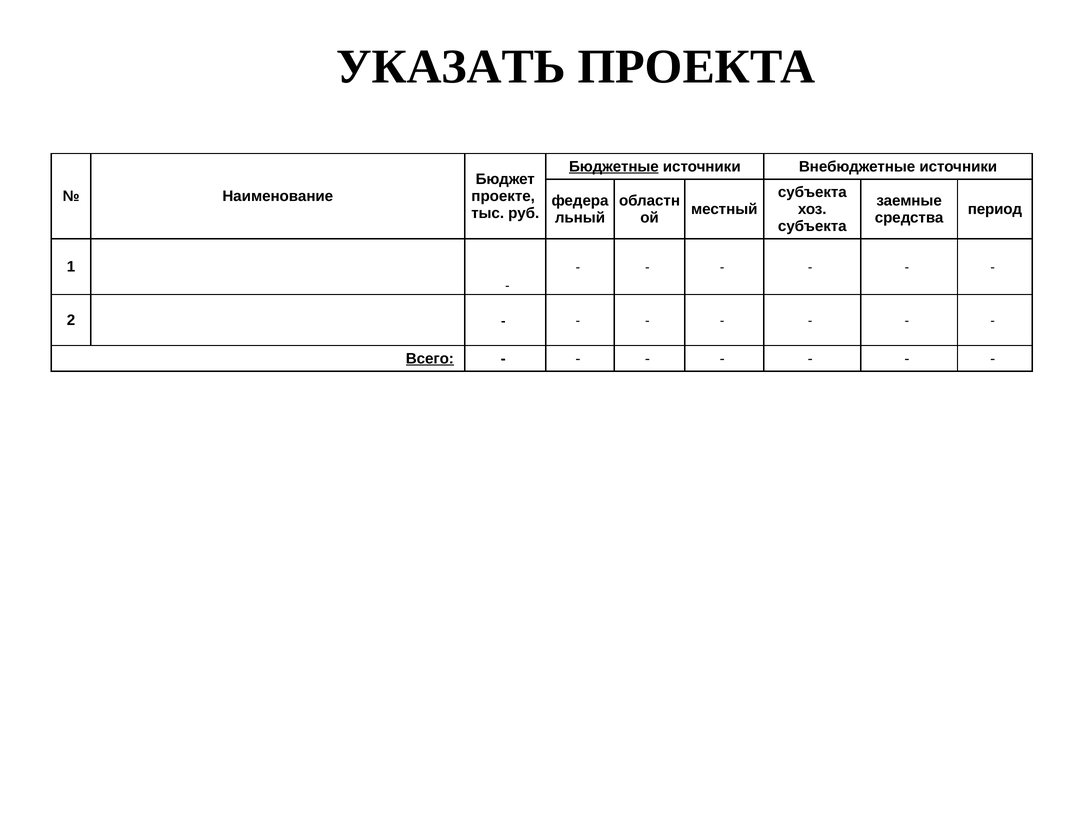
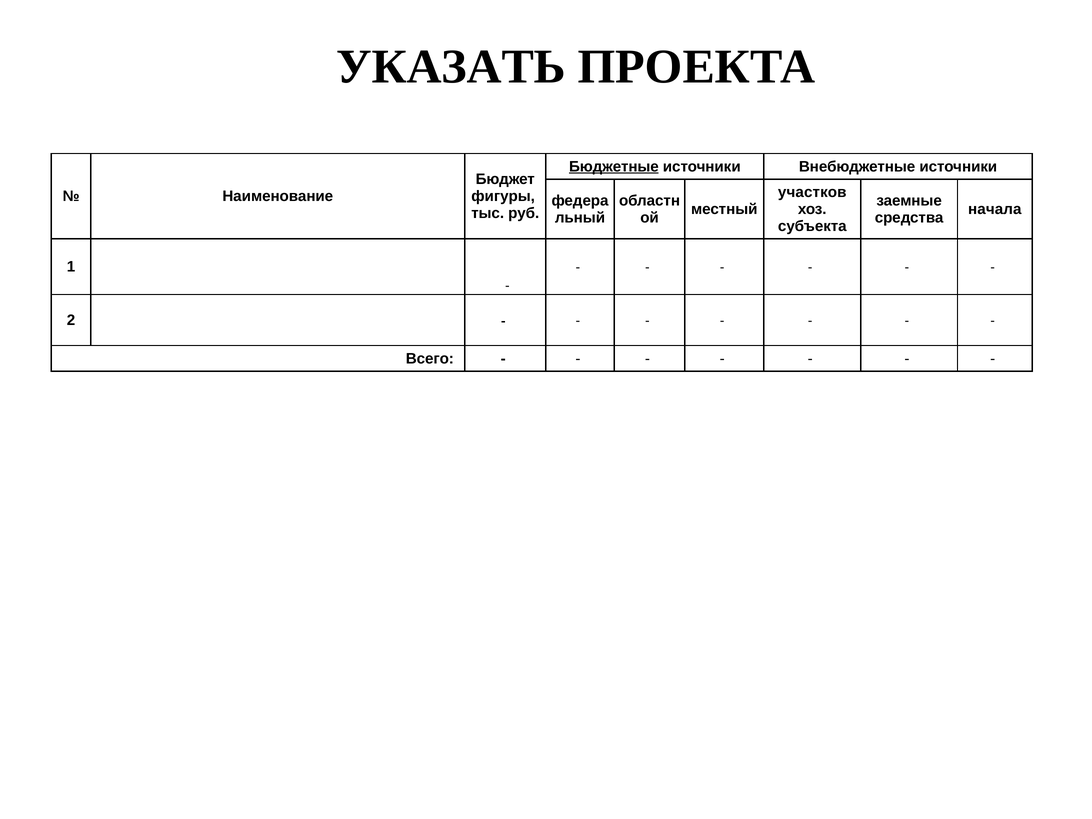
субъекта: субъекта -> участков (812, 192)
проекте: проекте -> фигуры (503, 196)
период: период -> начала (995, 209)
Всего underline: present -> none (430, 359)
